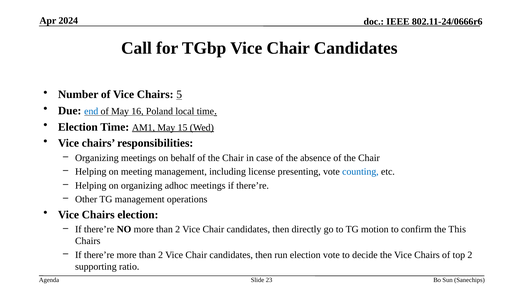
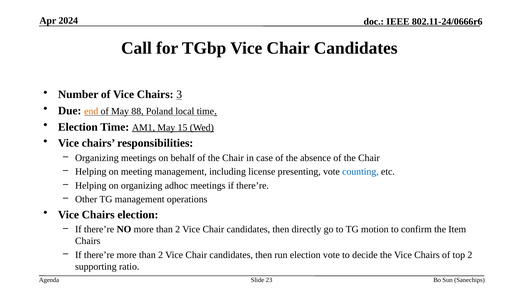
5: 5 -> 3 (179, 94)
end colour: blue -> orange (91, 111)
16: 16 -> 88 (137, 111)
This: This -> Item (457, 229)
